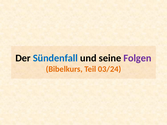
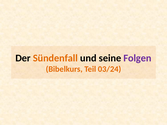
Sündenfall colour: blue -> orange (55, 58)
